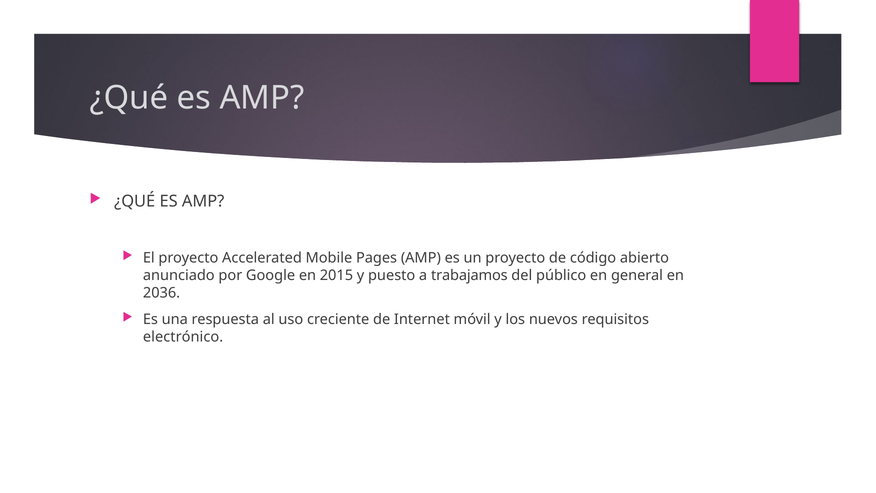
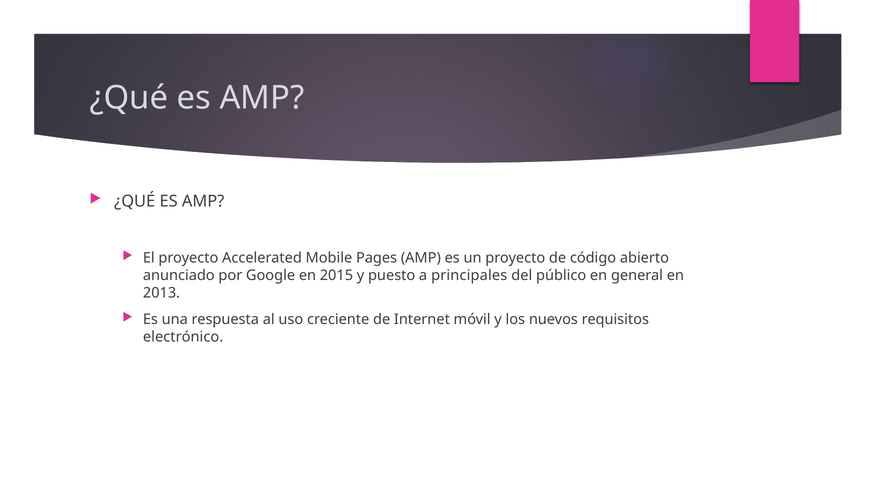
trabajamos: trabajamos -> principales (469, 275)
2036: 2036 -> 2013 (162, 293)
